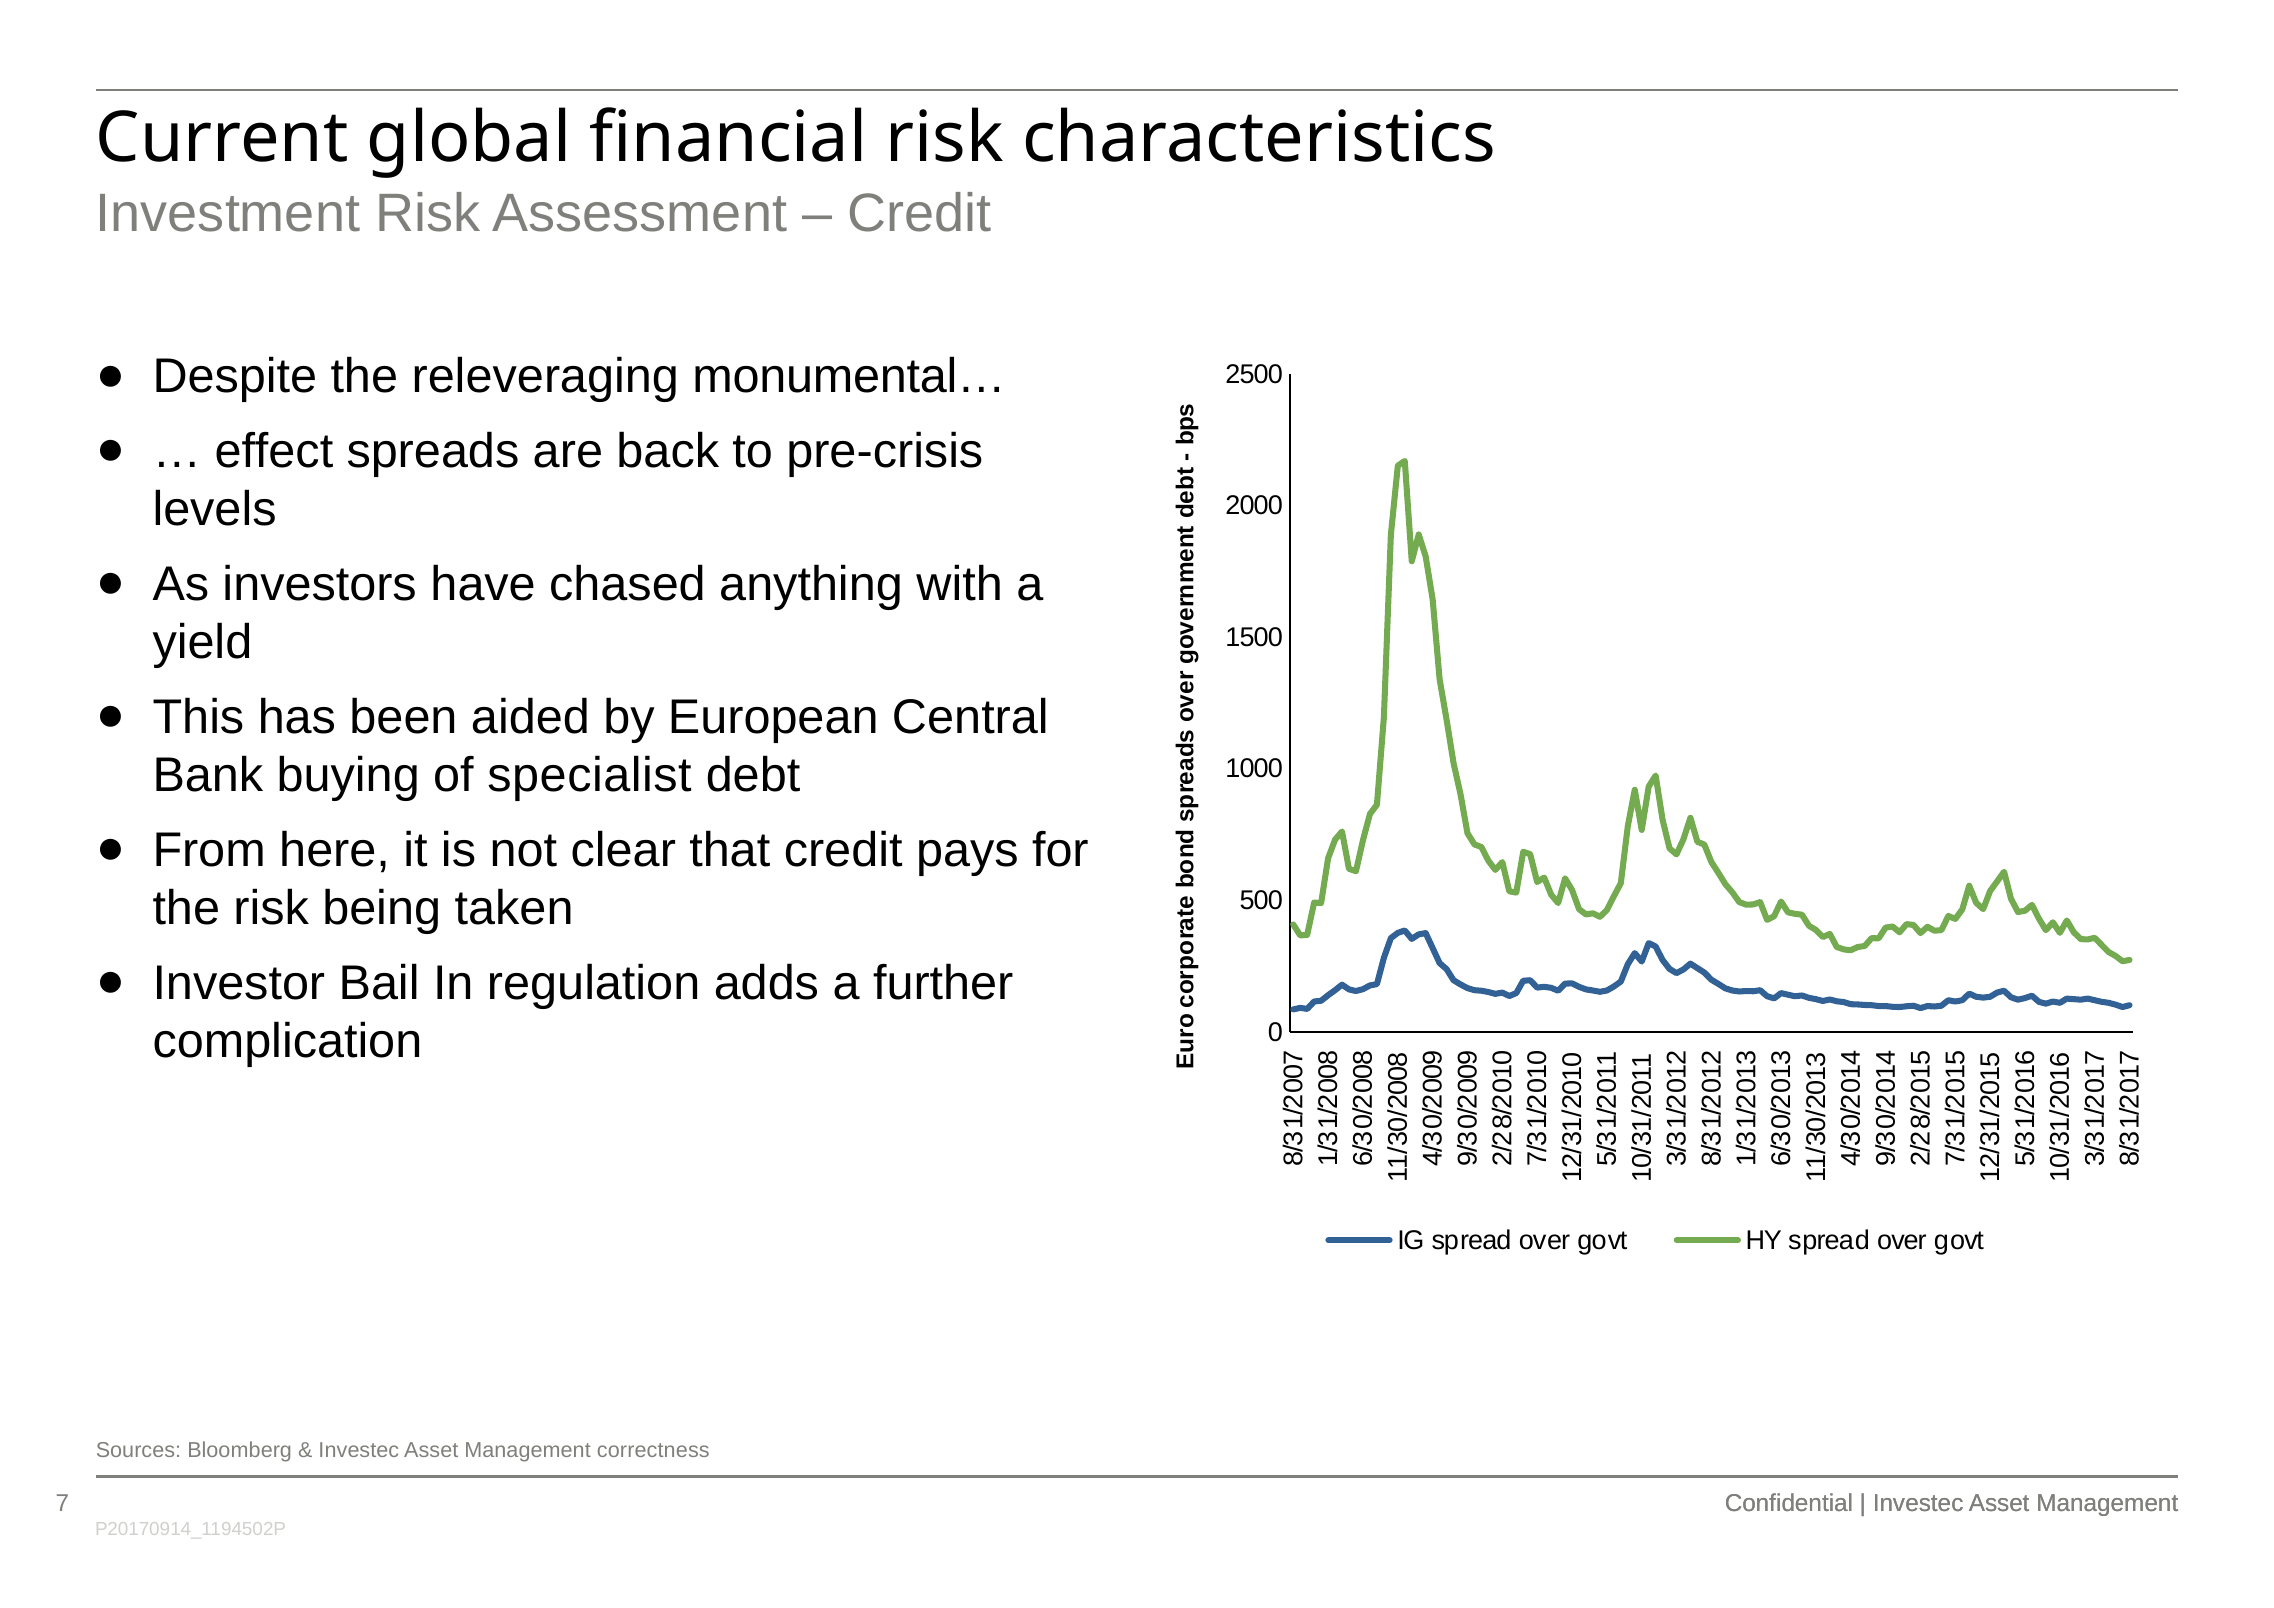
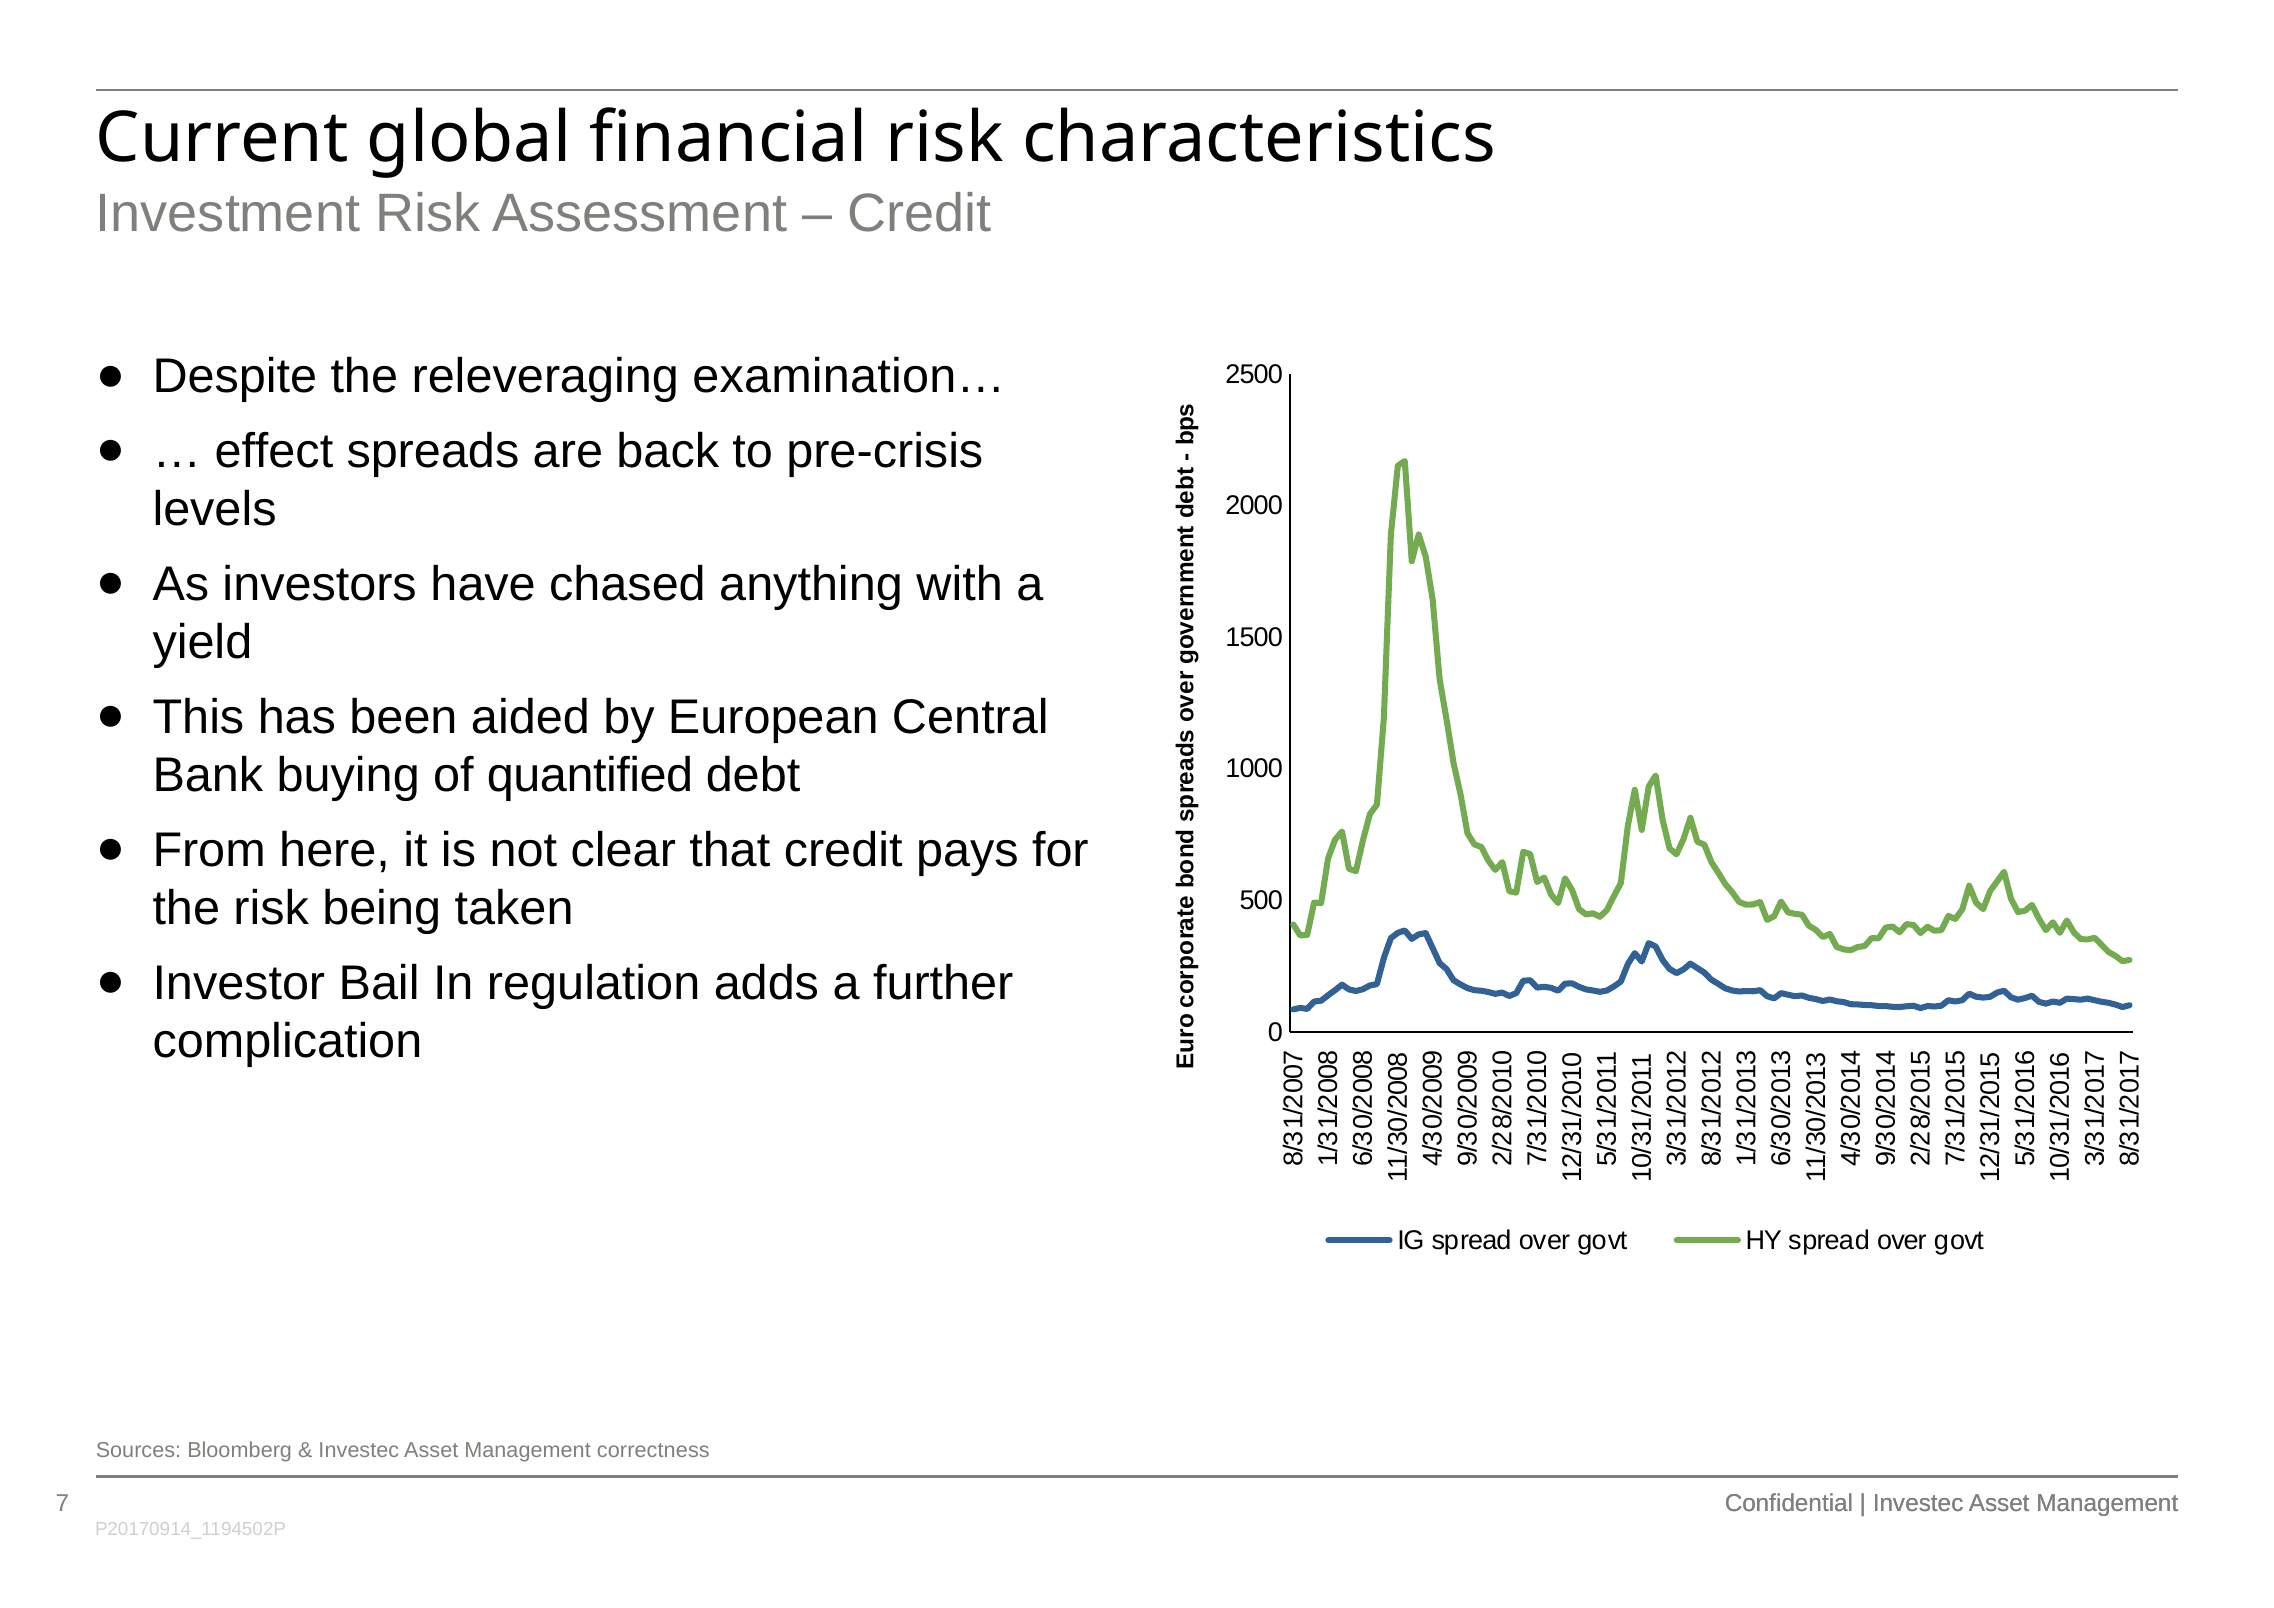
monumental…: monumental… -> examination… (849, 377)
specialist: specialist -> quantified (590, 776)
